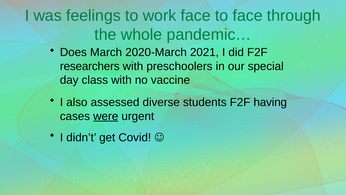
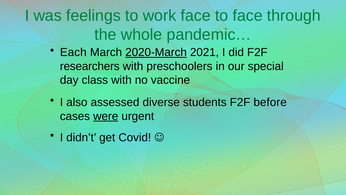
Does: Does -> Each (73, 52)
2020-March underline: none -> present (156, 52)
having: having -> before (270, 102)
